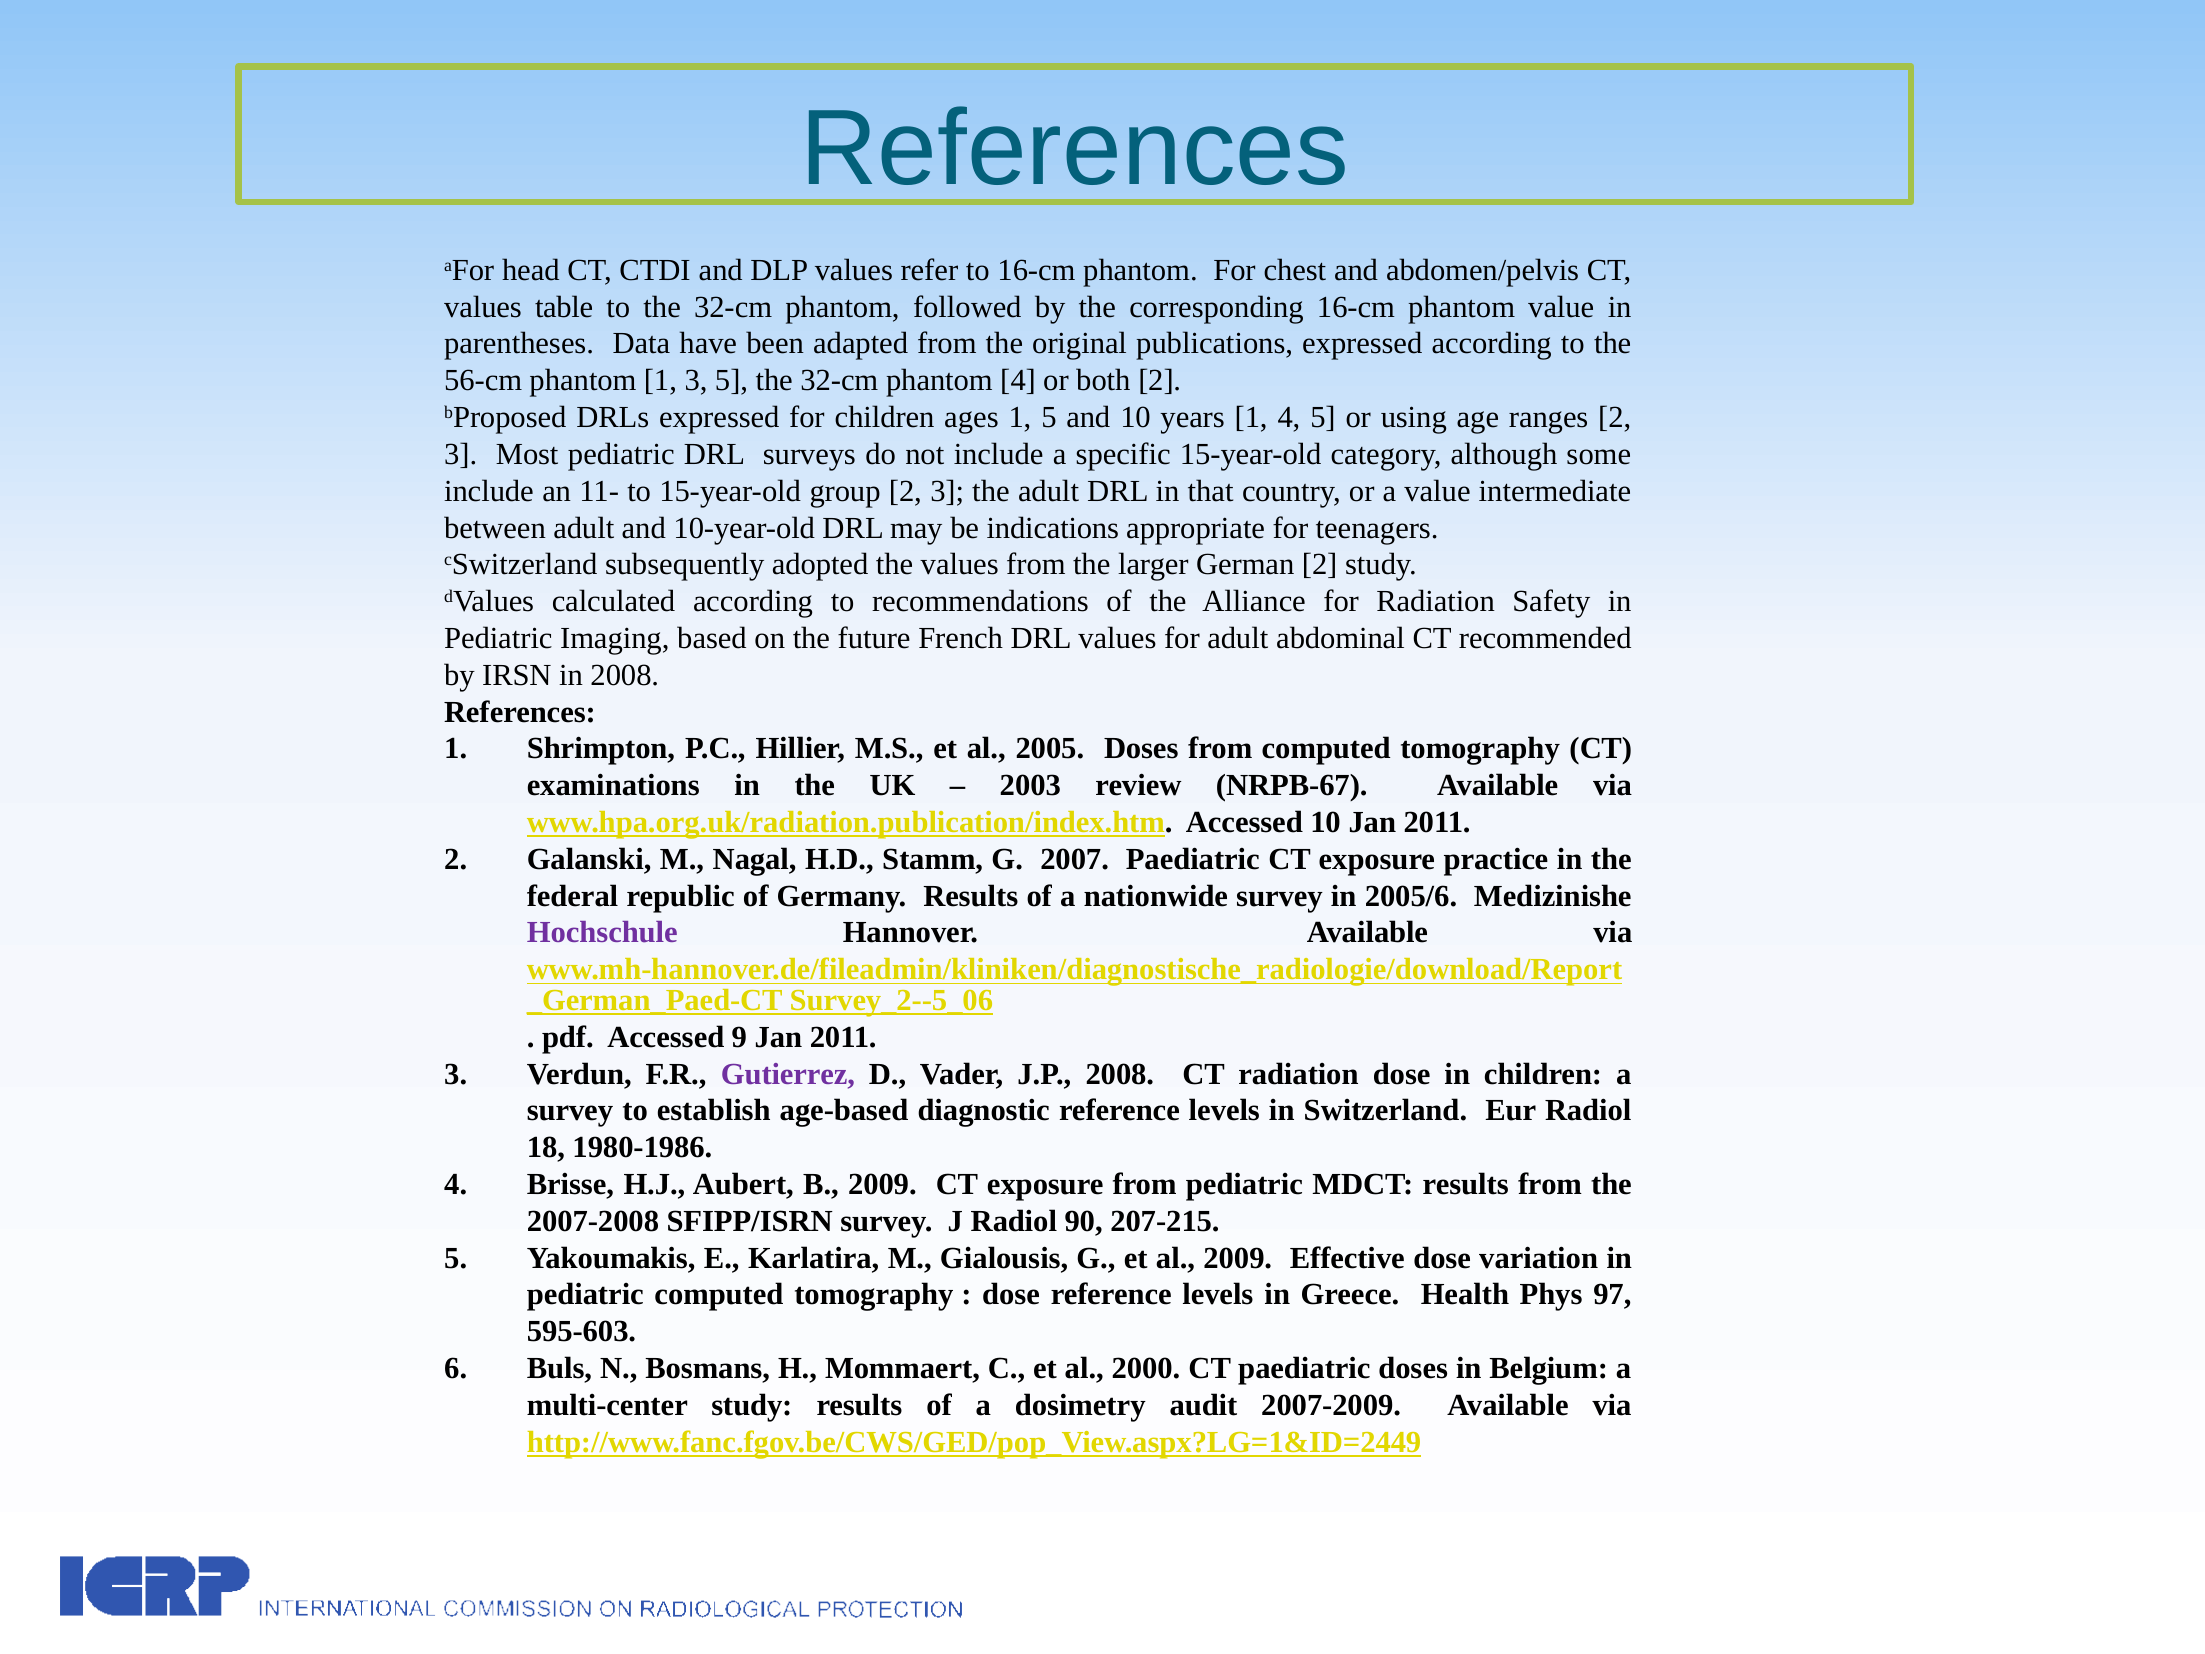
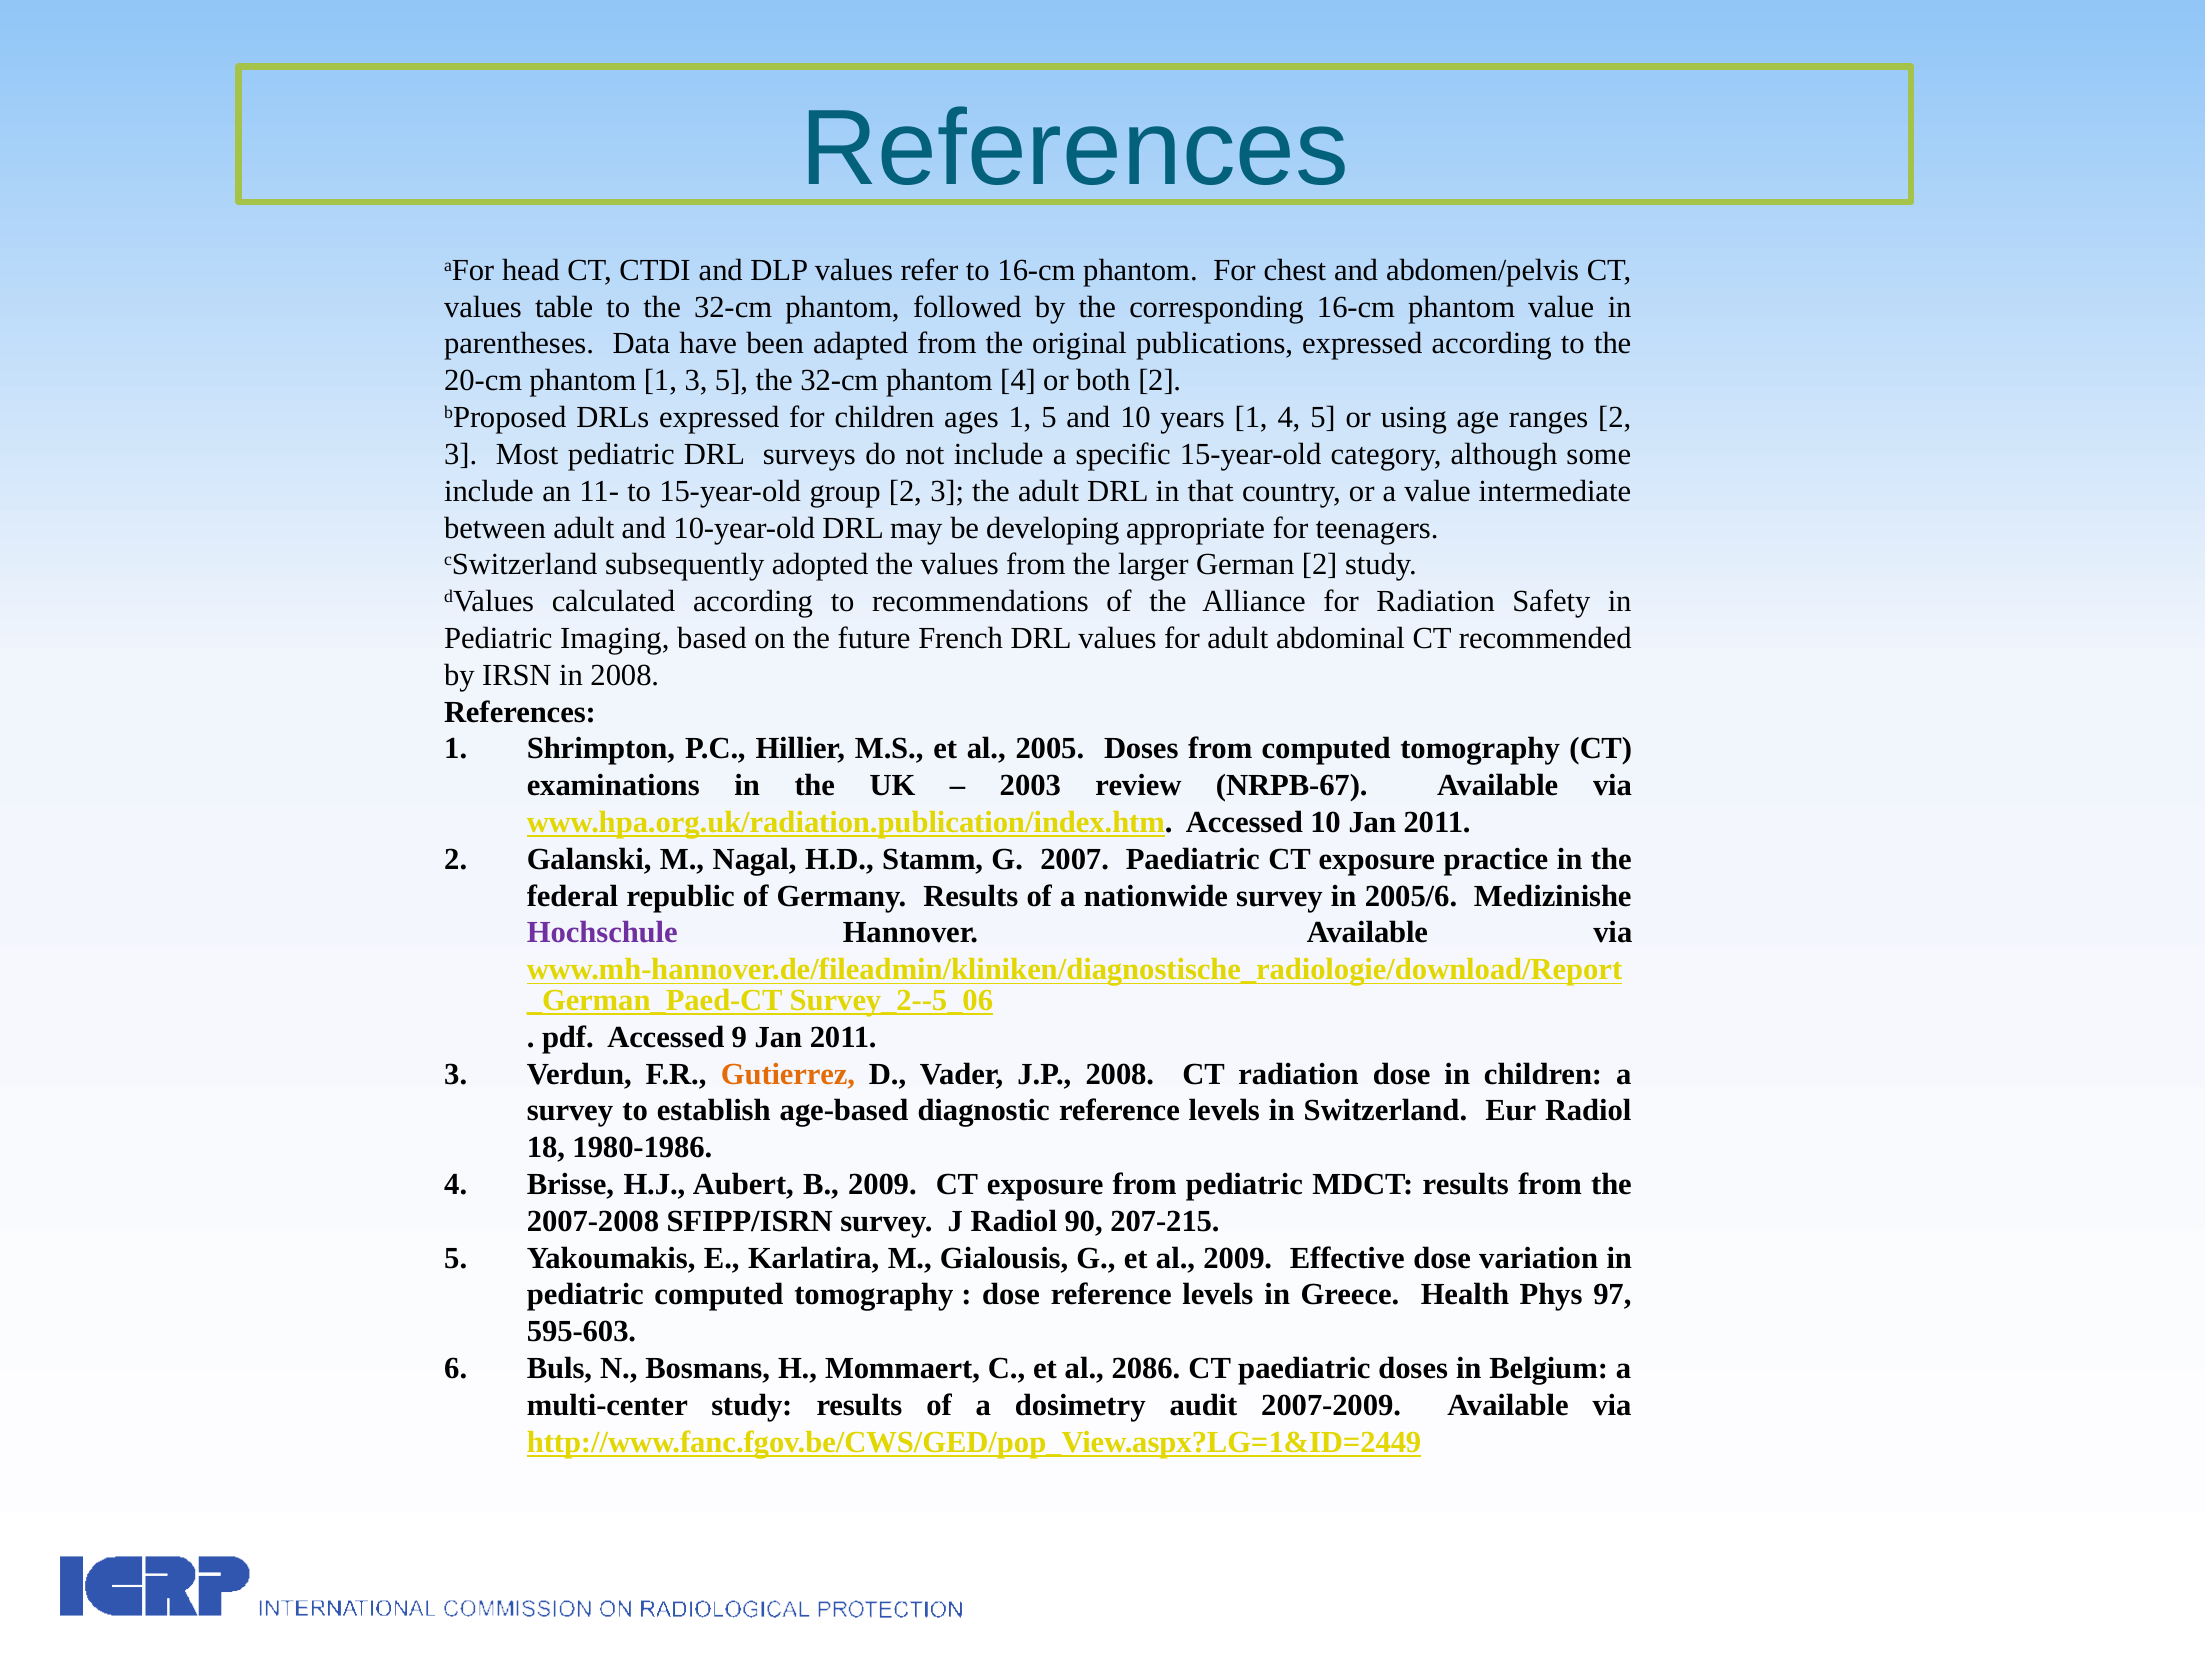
56-cm: 56-cm -> 20-cm (483, 381)
indications: indications -> developing (1053, 528)
Gutierrez colour: purple -> orange (788, 1074)
2000: 2000 -> 2086 (1146, 1368)
